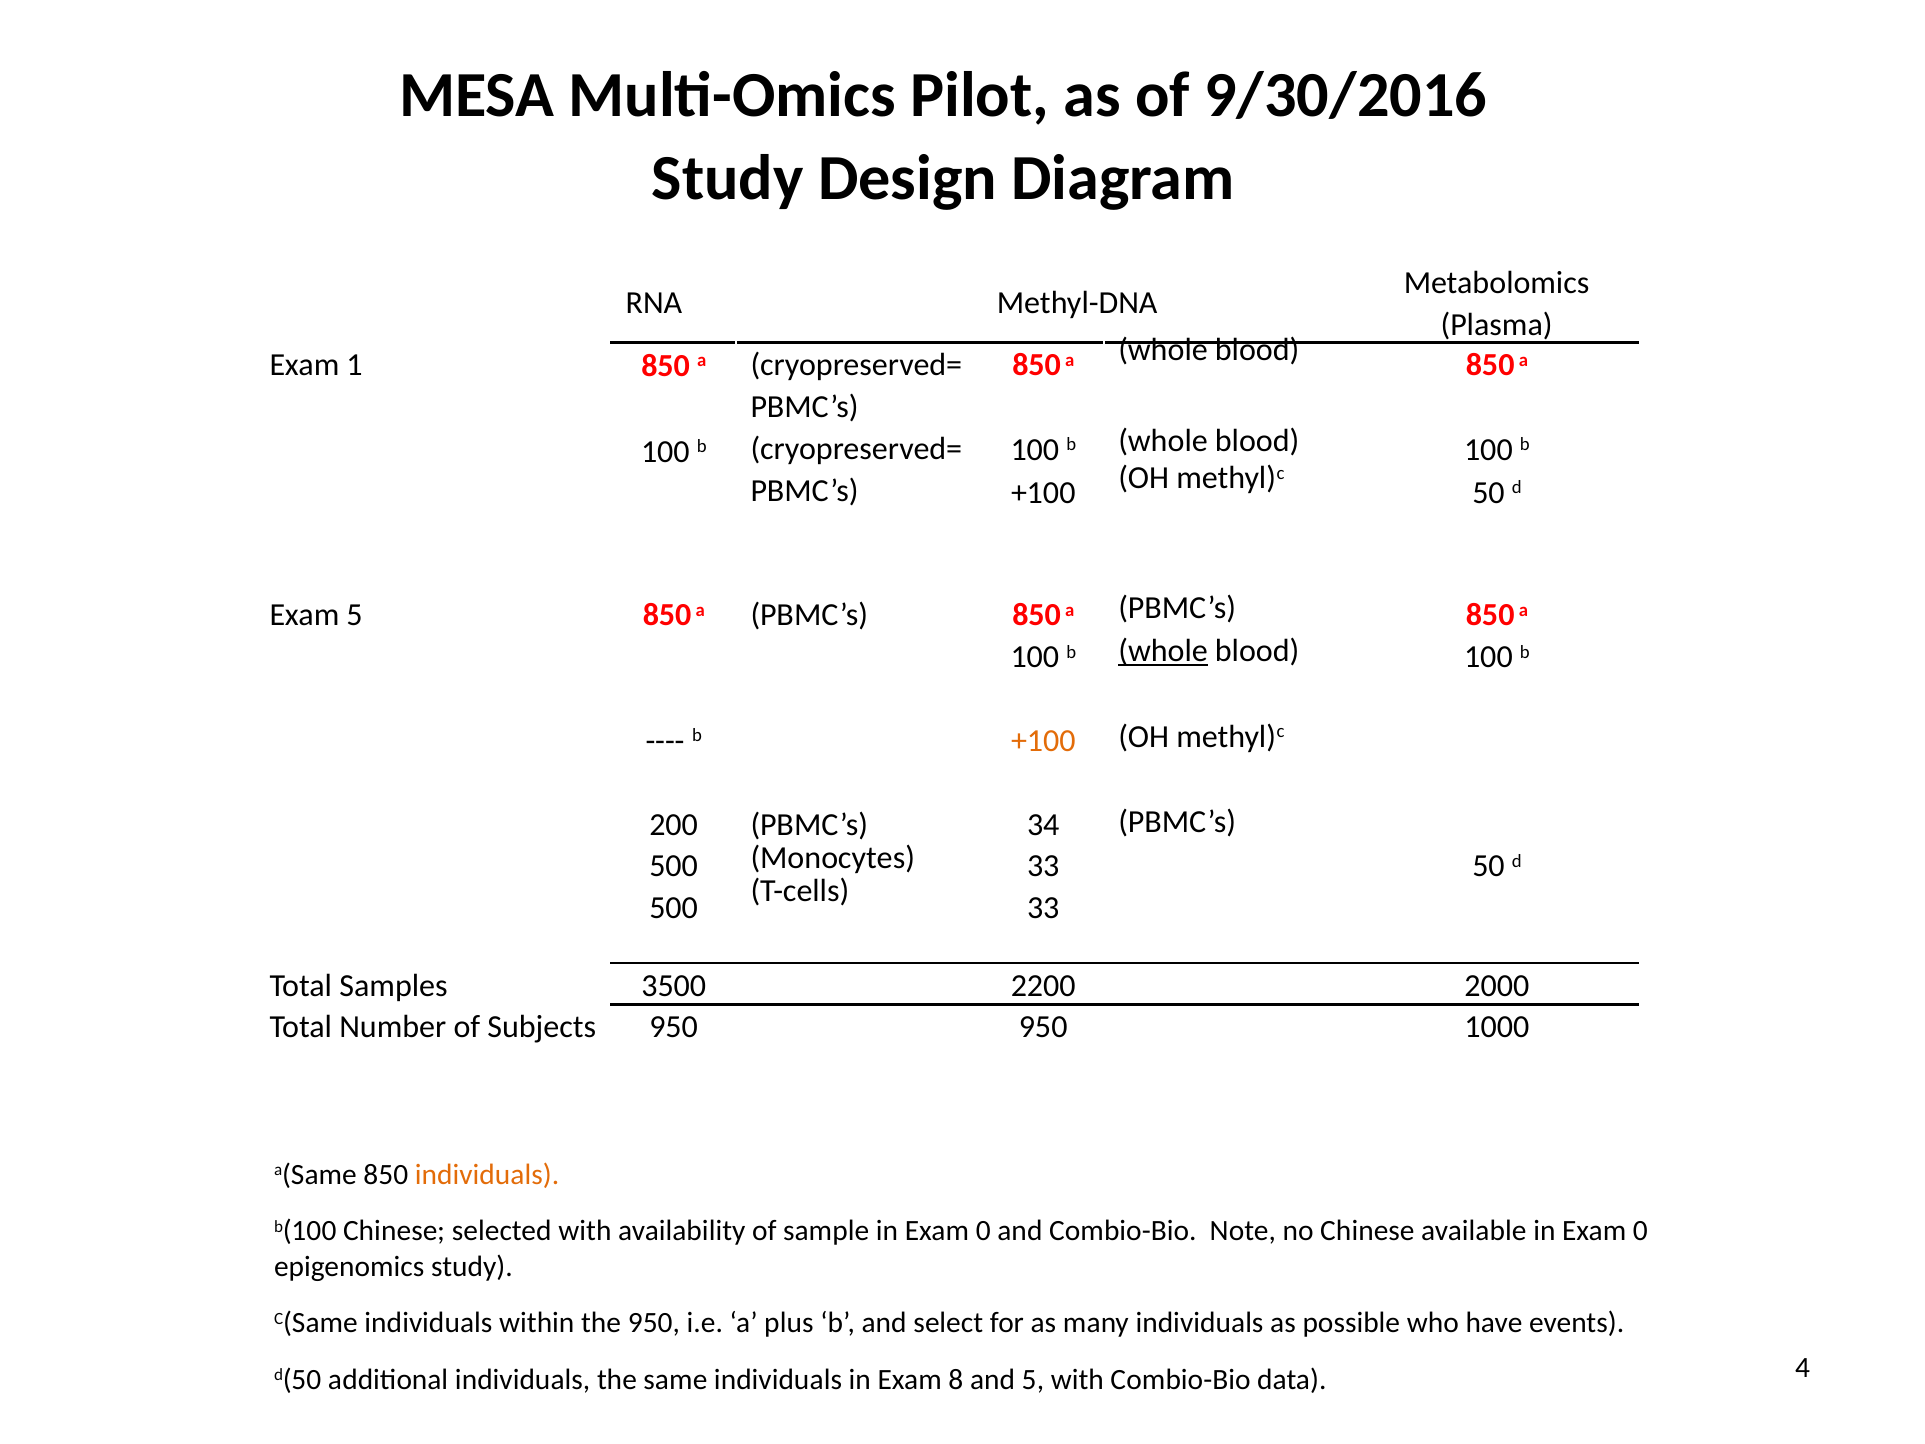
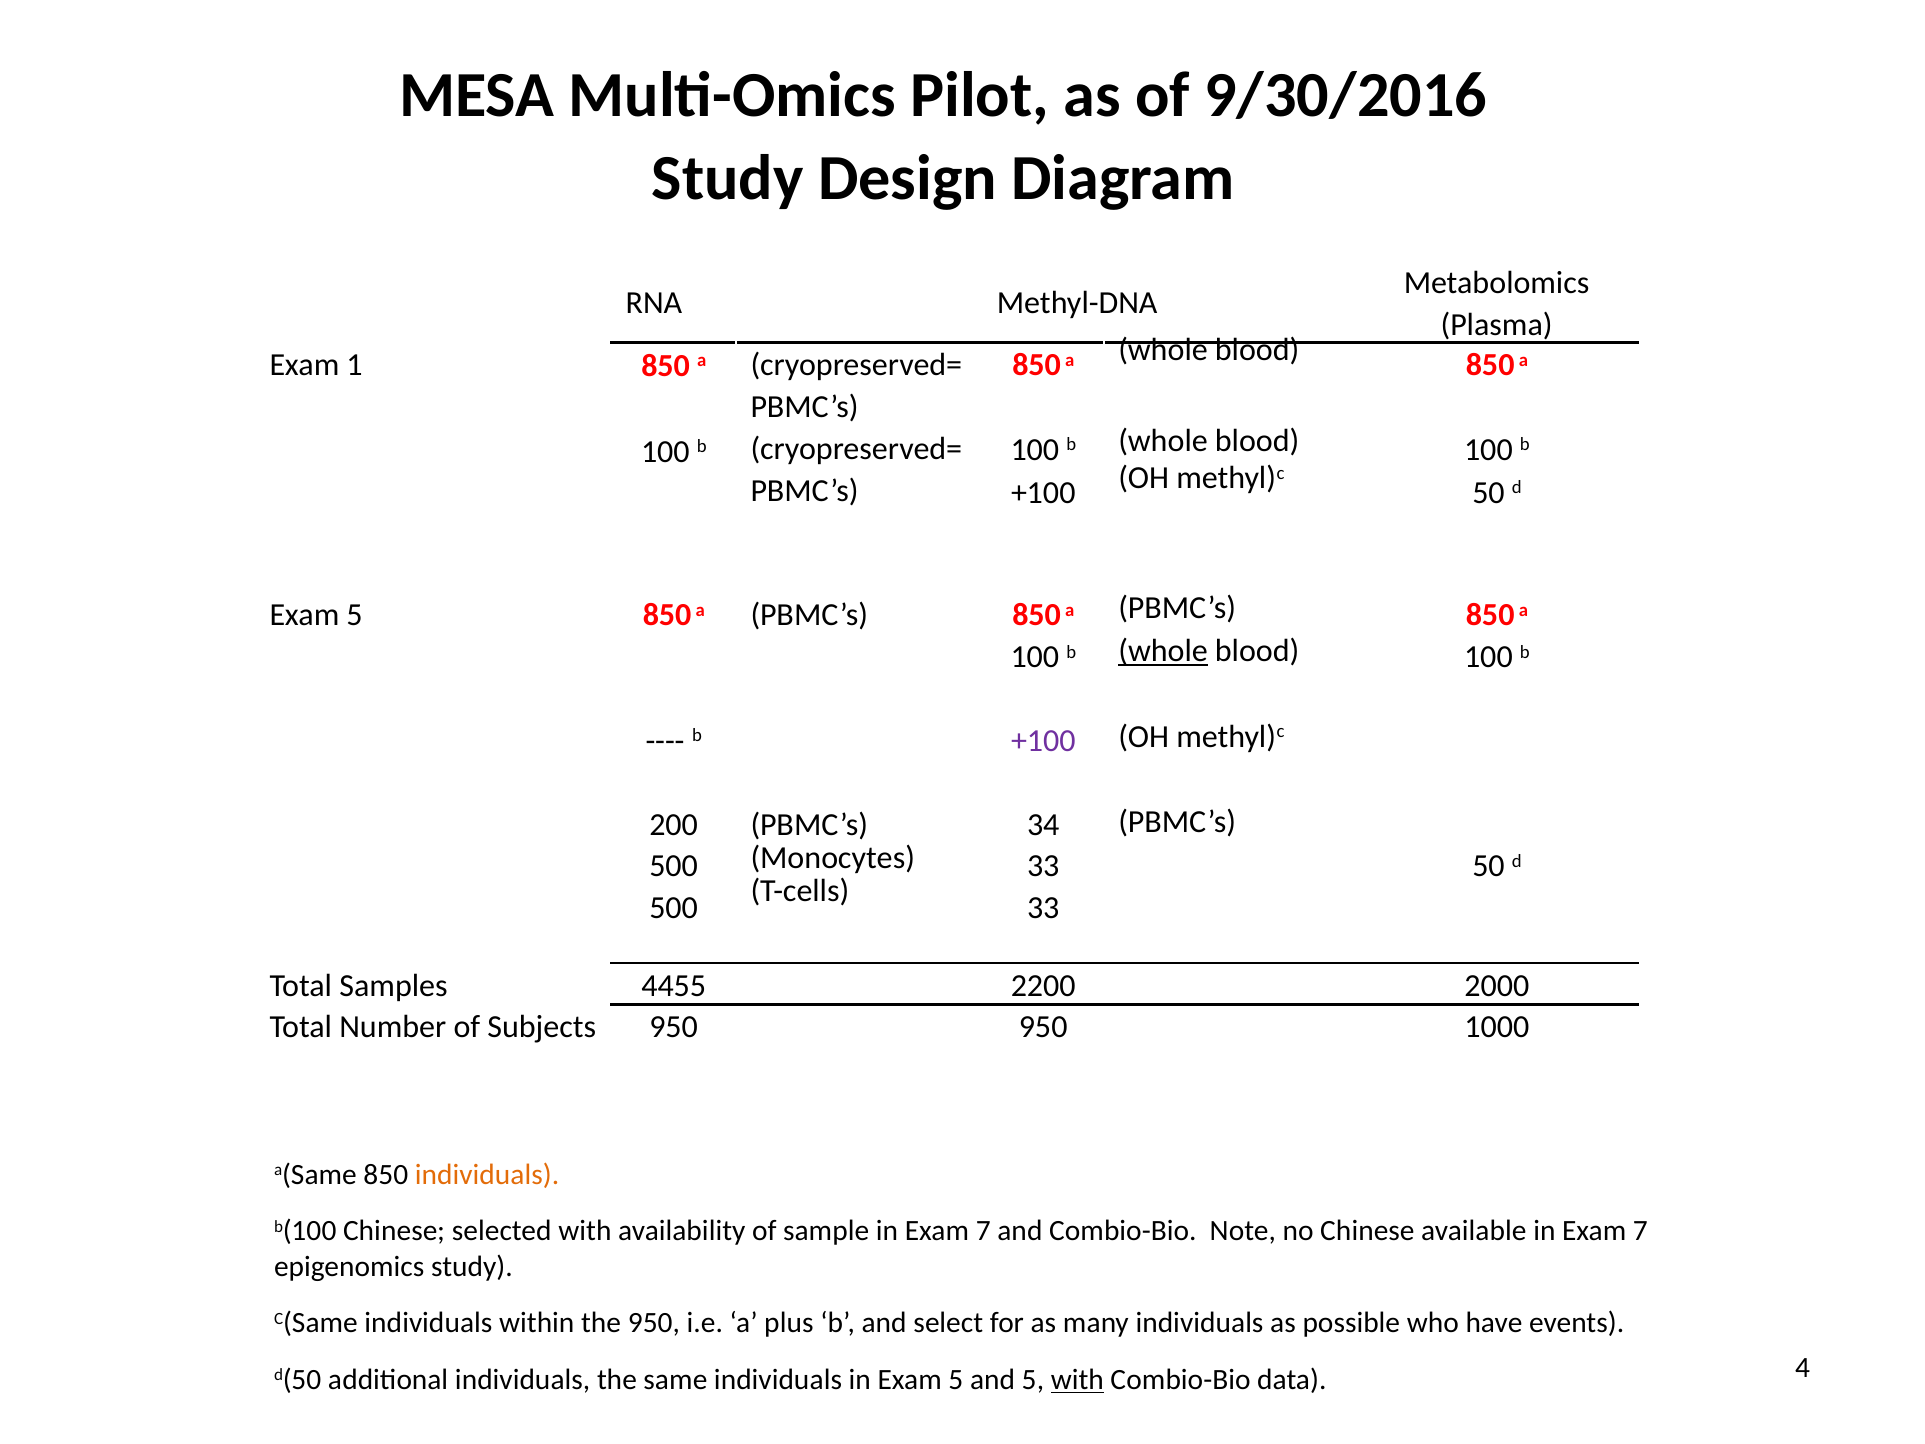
+100 colour: orange -> purple (1043, 741)
3500: 3500 -> 4455 (674, 986)
sample in Exam 0: 0 -> 7 (983, 1231)
available in Exam 0: 0 -> 7 (1640, 1231)
in Exam 8: 8 -> 5 (956, 1380)
with underline: none -> present (1077, 1380)
